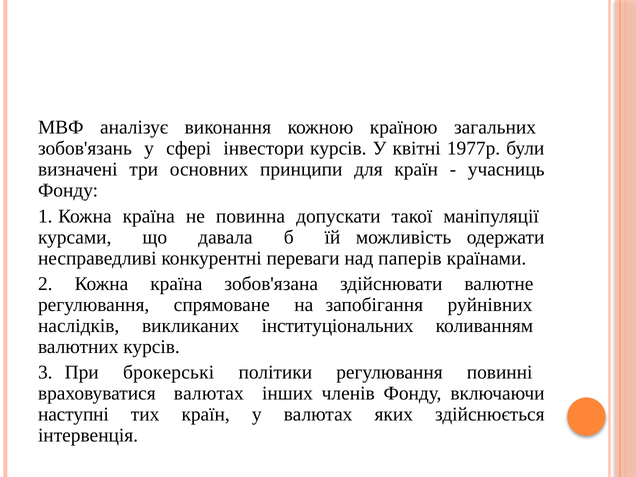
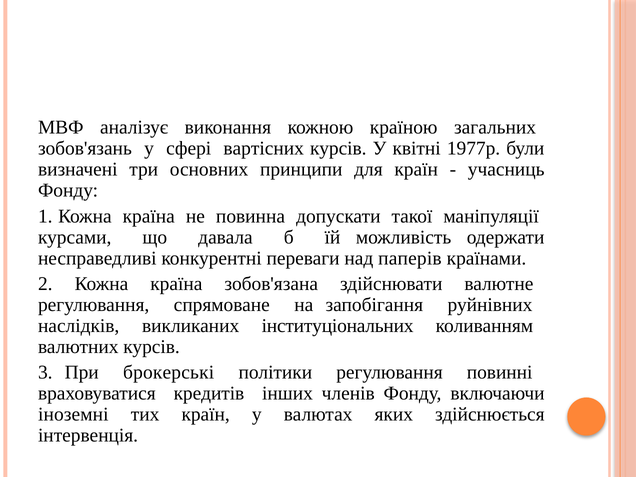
інвестори: інвестори -> вартісних (264, 148)
враховуватися валютах: валютах -> кредитів (209, 394)
наступні: наступні -> іноземні (73, 414)
